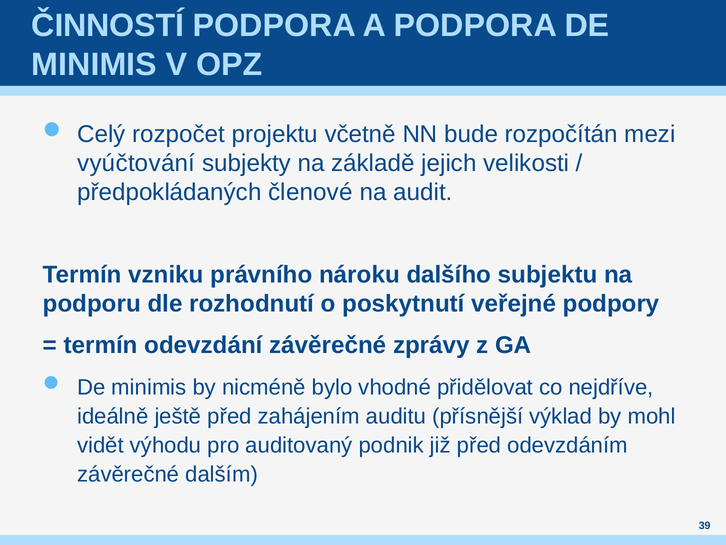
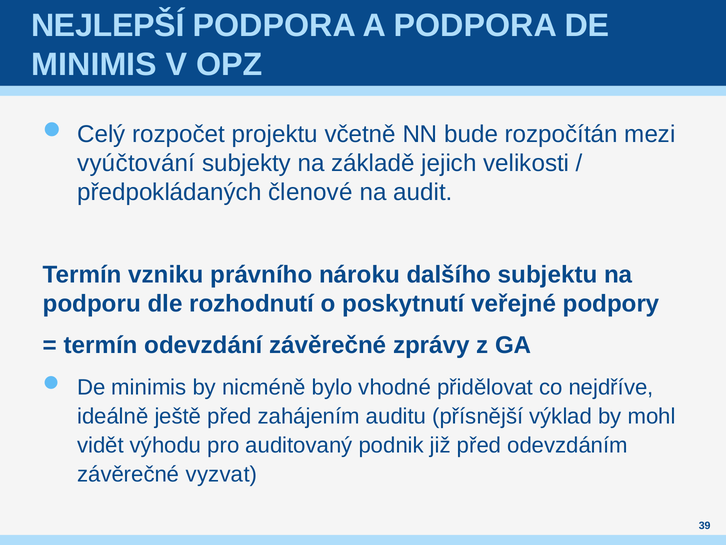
ČINNOSTÍ: ČINNOSTÍ -> NEJLEPŠÍ (108, 26)
dalším: dalším -> vyzvat (222, 474)
